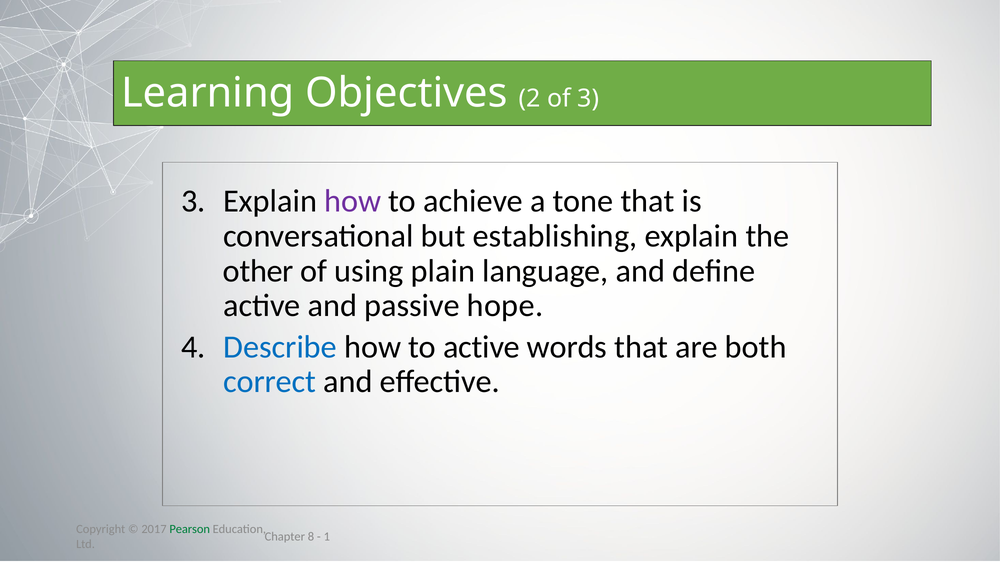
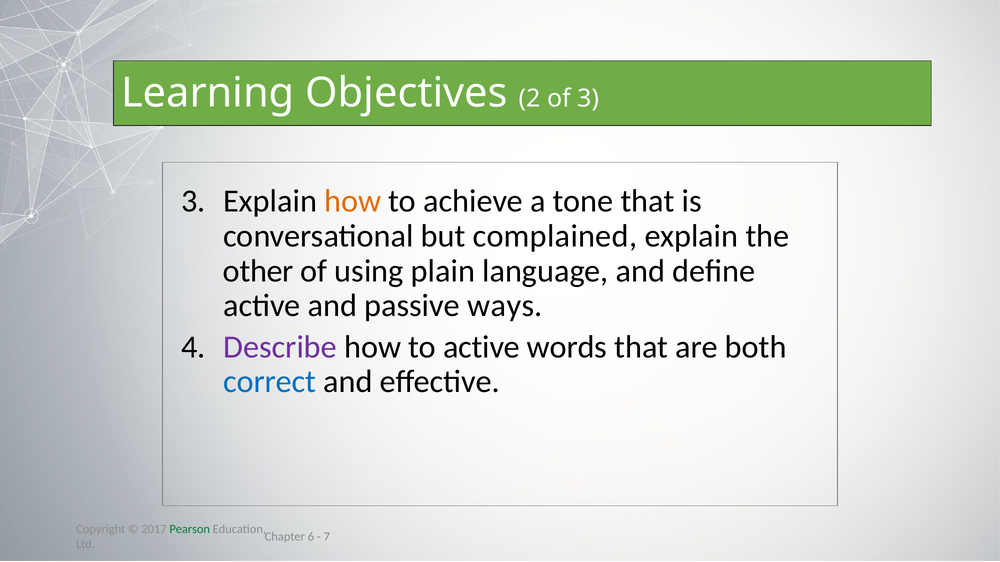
how colour: purple -> orange (353, 201)
establishing: establishing -> complained (555, 236)
hope: hope -> ways (505, 306)
Describe colour: blue -> purple (280, 347)
8: 8 -> 6 (311, 537)
1: 1 -> 7 (327, 537)
